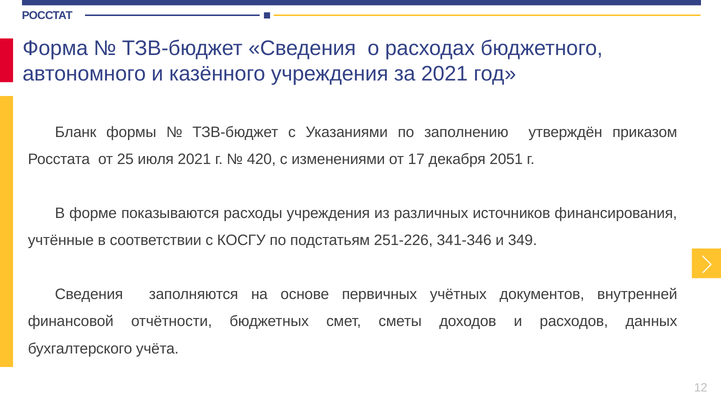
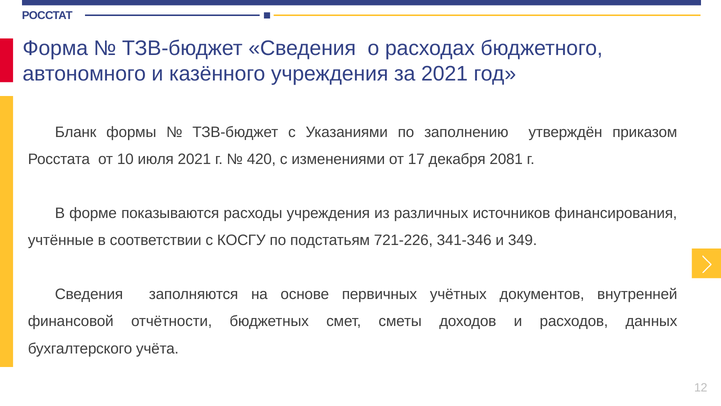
25: 25 -> 10 (125, 159)
2051: 2051 -> 2081 (506, 159)
251-226: 251-226 -> 721-226 (403, 240)
